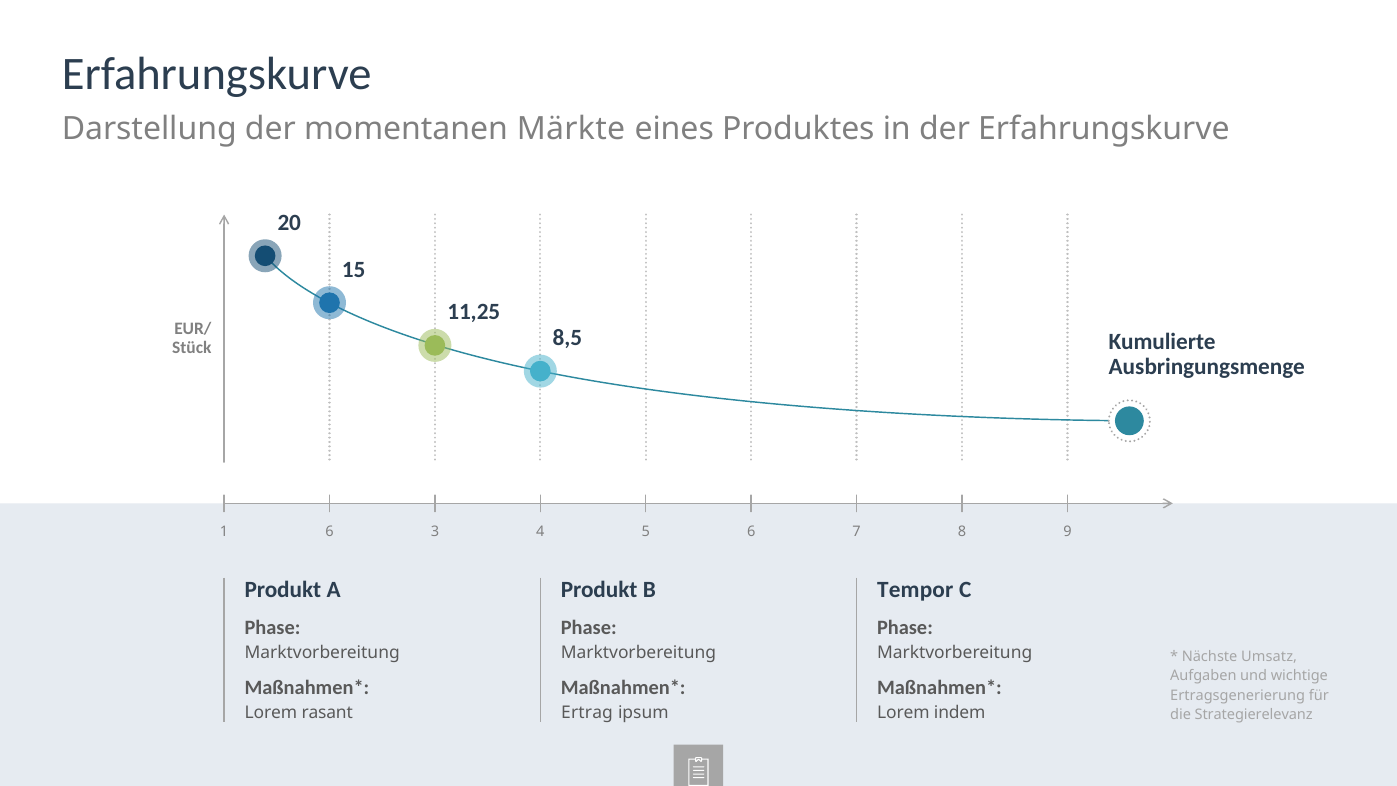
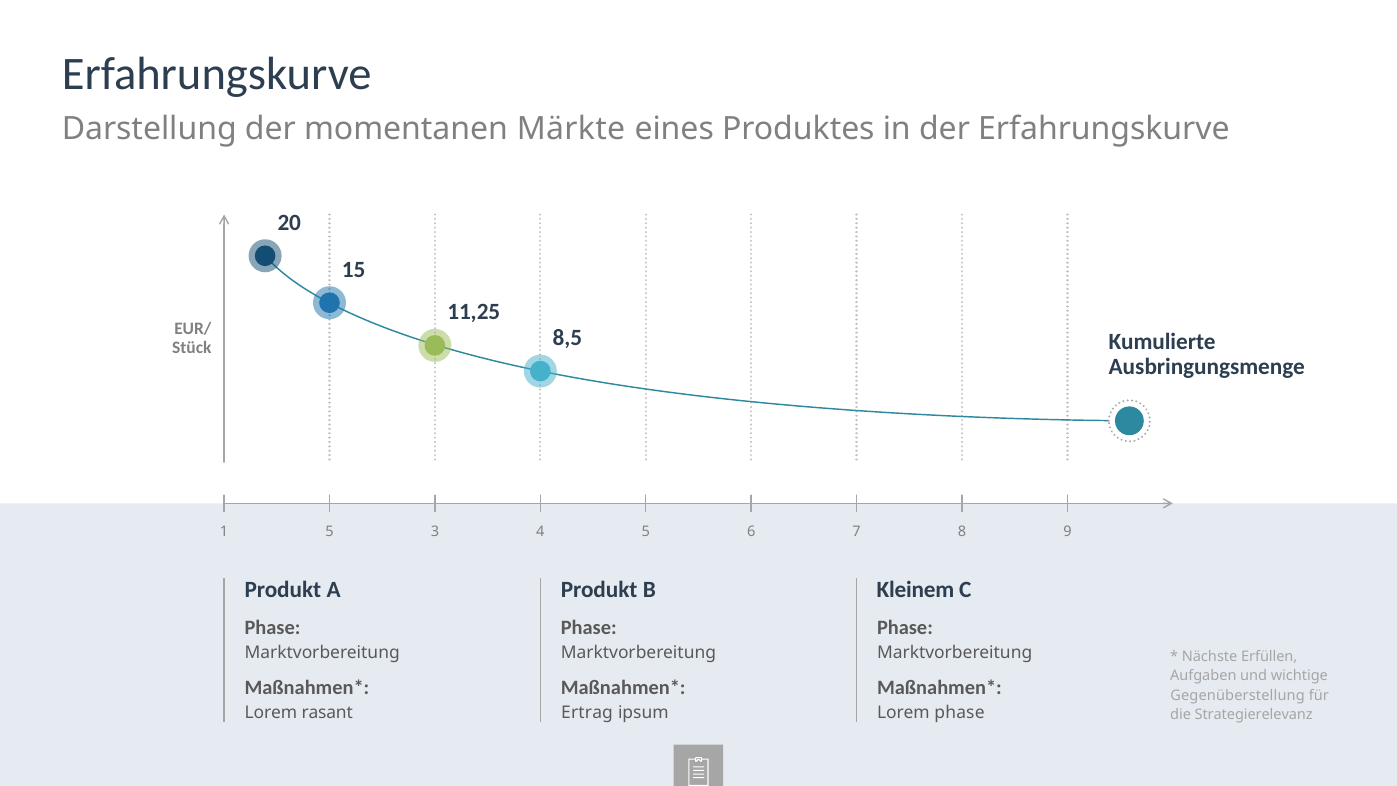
1 6: 6 -> 5 (330, 532)
Tempor: Tempor -> Kleinem (915, 590)
Umsatz: Umsatz -> Erfüllen (1269, 657)
Ertragsgenerierung: Ertragsgenerierung -> Gegenüberstellung (1238, 695)
Lorem indem: indem -> phase (959, 713)
